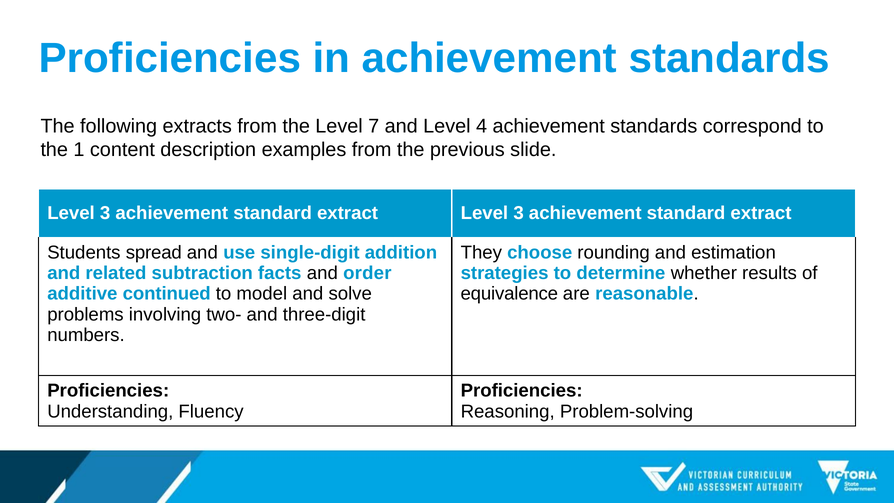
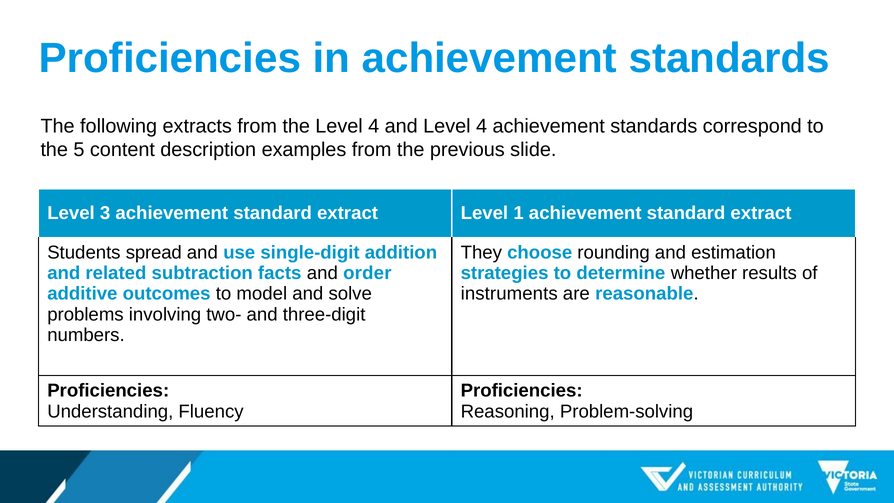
the Level 7: 7 -> 4 (374, 126)
1: 1 -> 5 (79, 150)
extract Level 3: 3 -> 1 (519, 213)
continued: continued -> outcomes (167, 294)
equivalence: equivalence -> instruments (509, 294)
